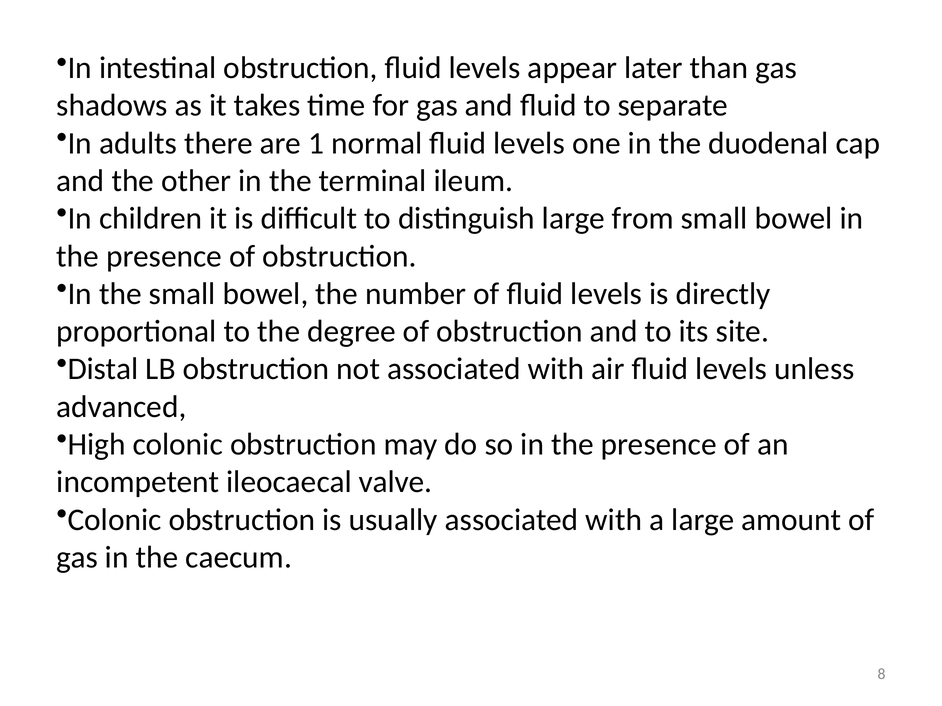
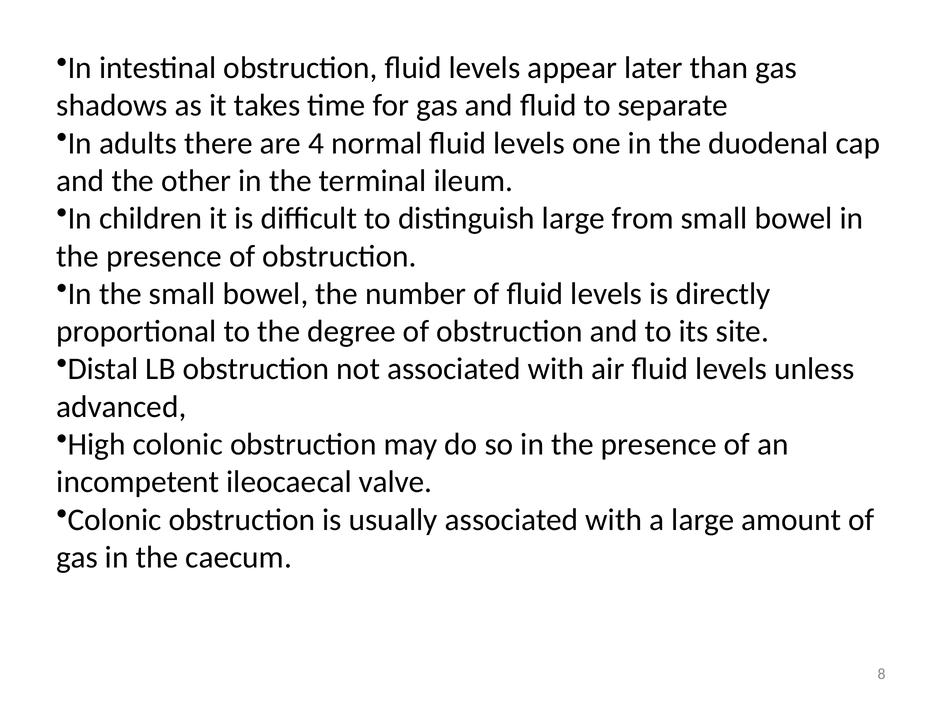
1: 1 -> 4 (316, 143)
